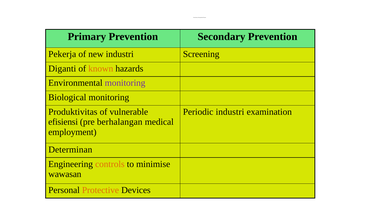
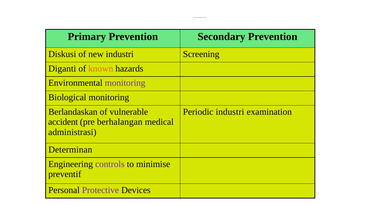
Pekerja: Pekerja -> Diskusi (62, 54)
Produktivitas: Produktivitas -> Berlandaskan (73, 112)
efisiensi: efisiensi -> accident (63, 122)
employment: employment -> administrasi (72, 132)
controls colour: orange -> purple (110, 164)
wawasan: wawasan -> preventif (65, 174)
Protective colour: orange -> purple (100, 190)
